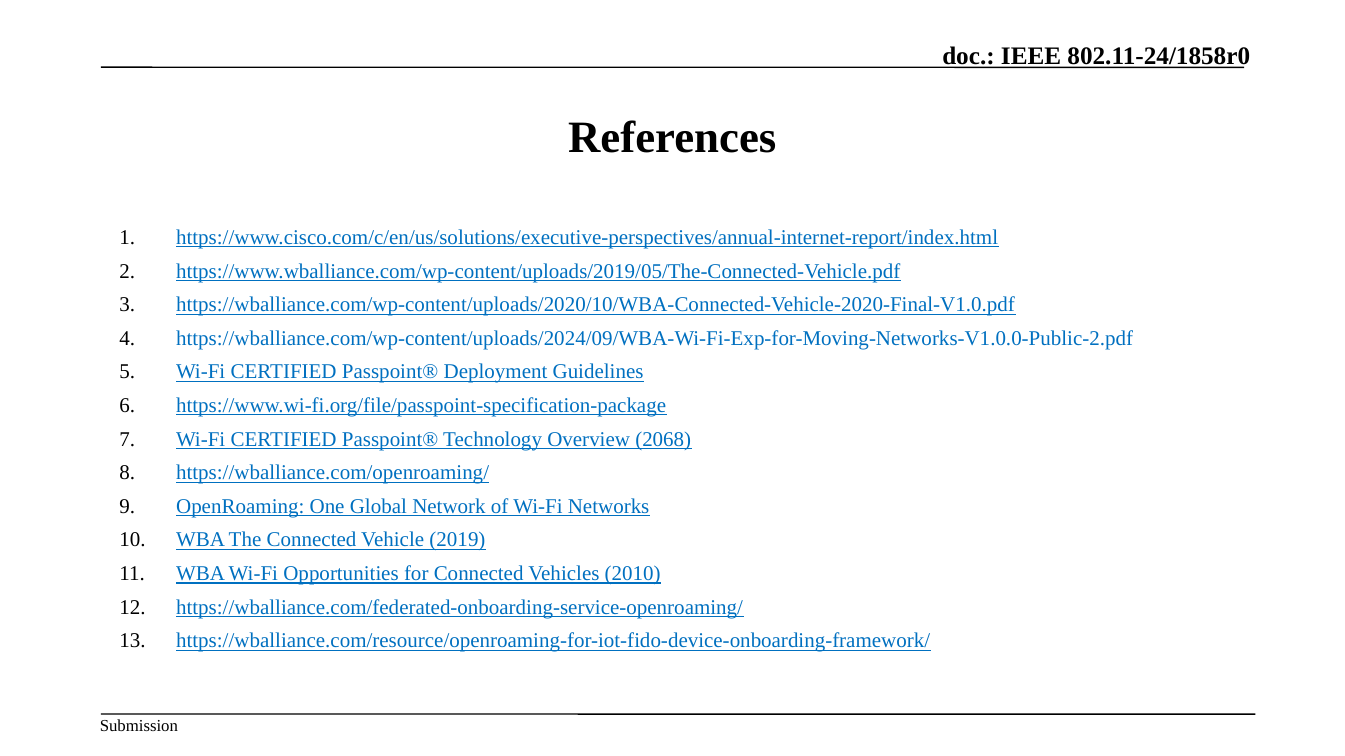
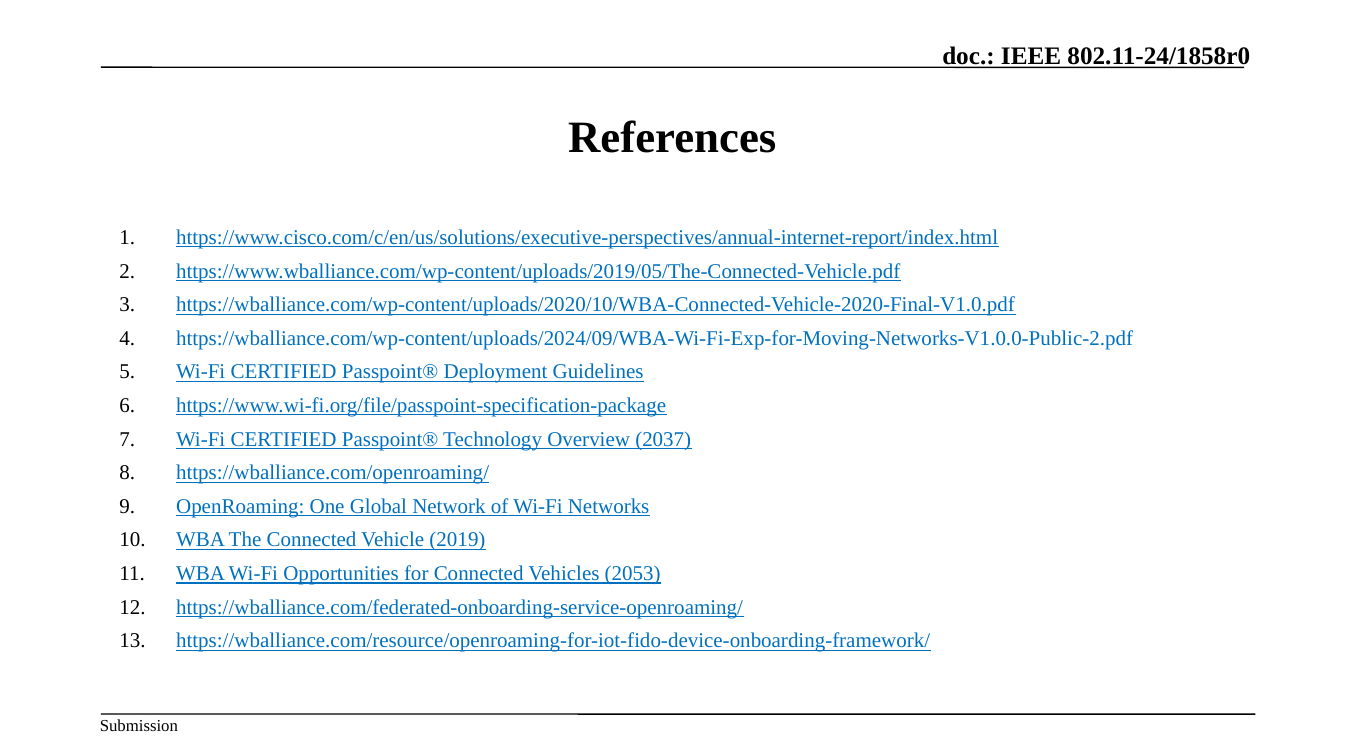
2068: 2068 -> 2037 (663, 440)
2010: 2010 -> 2053 (633, 574)
